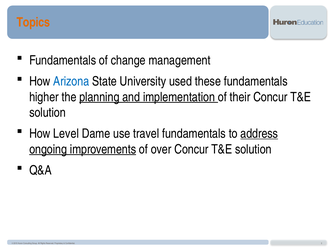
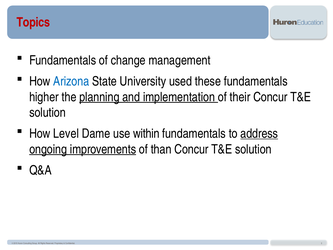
Topics colour: orange -> red (33, 22)
travel: travel -> within (146, 134)
over: over -> than (161, 149)
